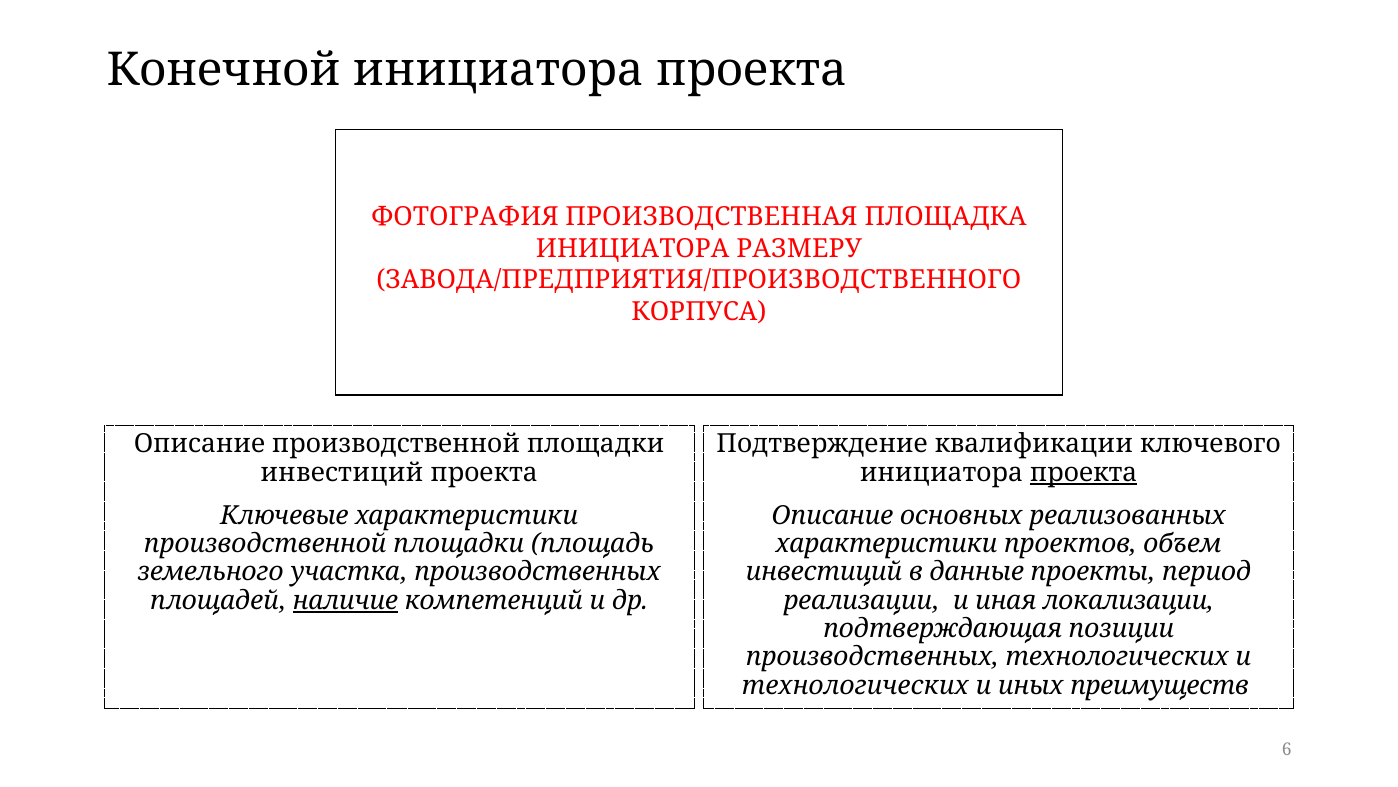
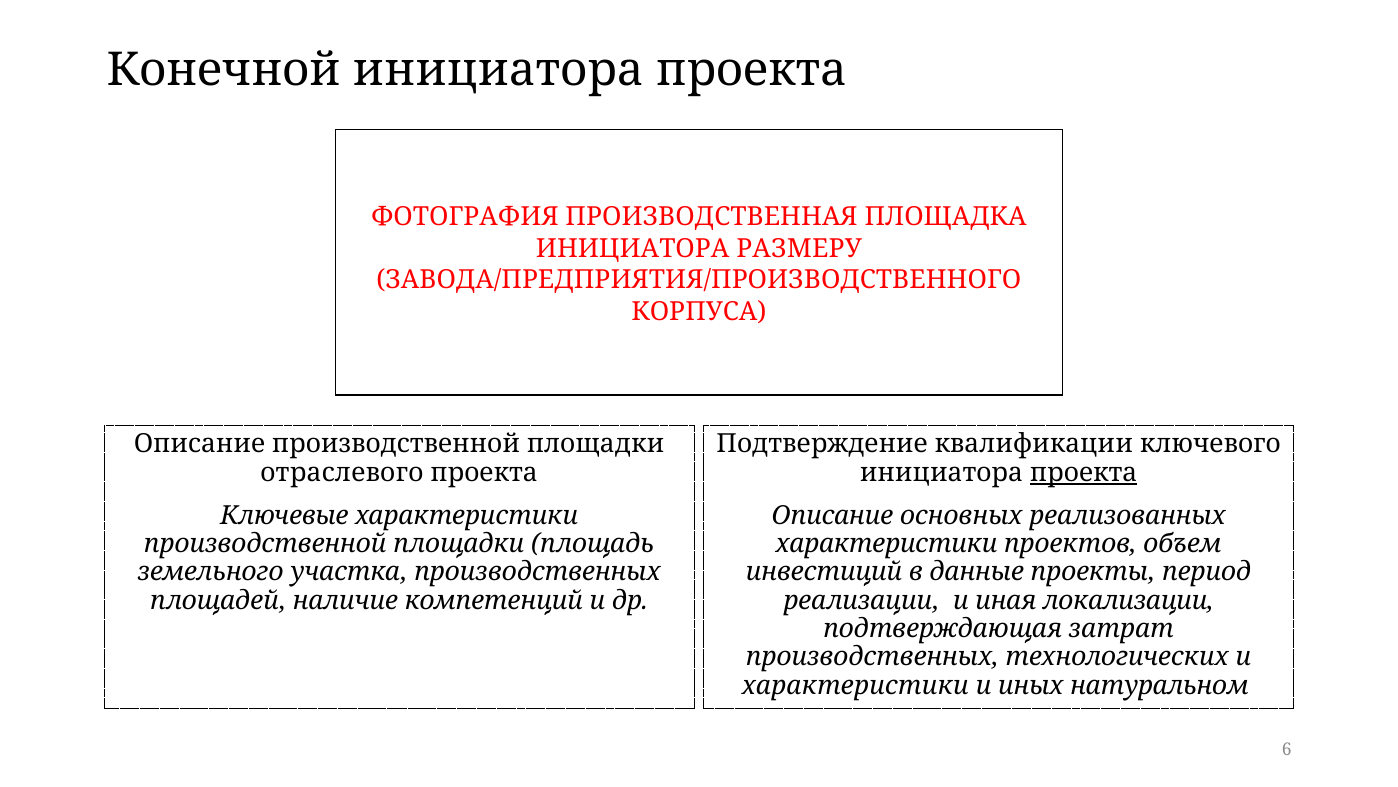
инвестиций: инвестиций -> отраслевого (342, 472)
наличие underline: present -> none (346, 600)
позиции: позиции -> затрат (1121, 628)
технологических: технологических -> характеристики (855, 685)
преимуществ: преимуществ -> натуральном (1160, 685)
